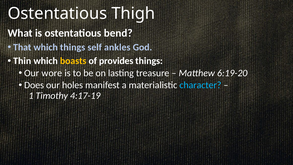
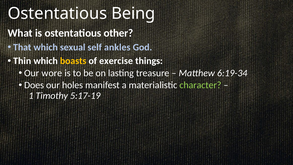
Thigh: Thigh -> Being (133, 13)
bend: bend -> other (118, 33)
which things: things -> sexual (73, 47)
provides: provides -> exercise (116, 61)
6:19-20: 6:19-20 -> 6:19-34 (232, 73)
character colour: light blue -> light green (200, 85)
4:17-19: 4:17-19 -> 5:17-19 (85, 96)
